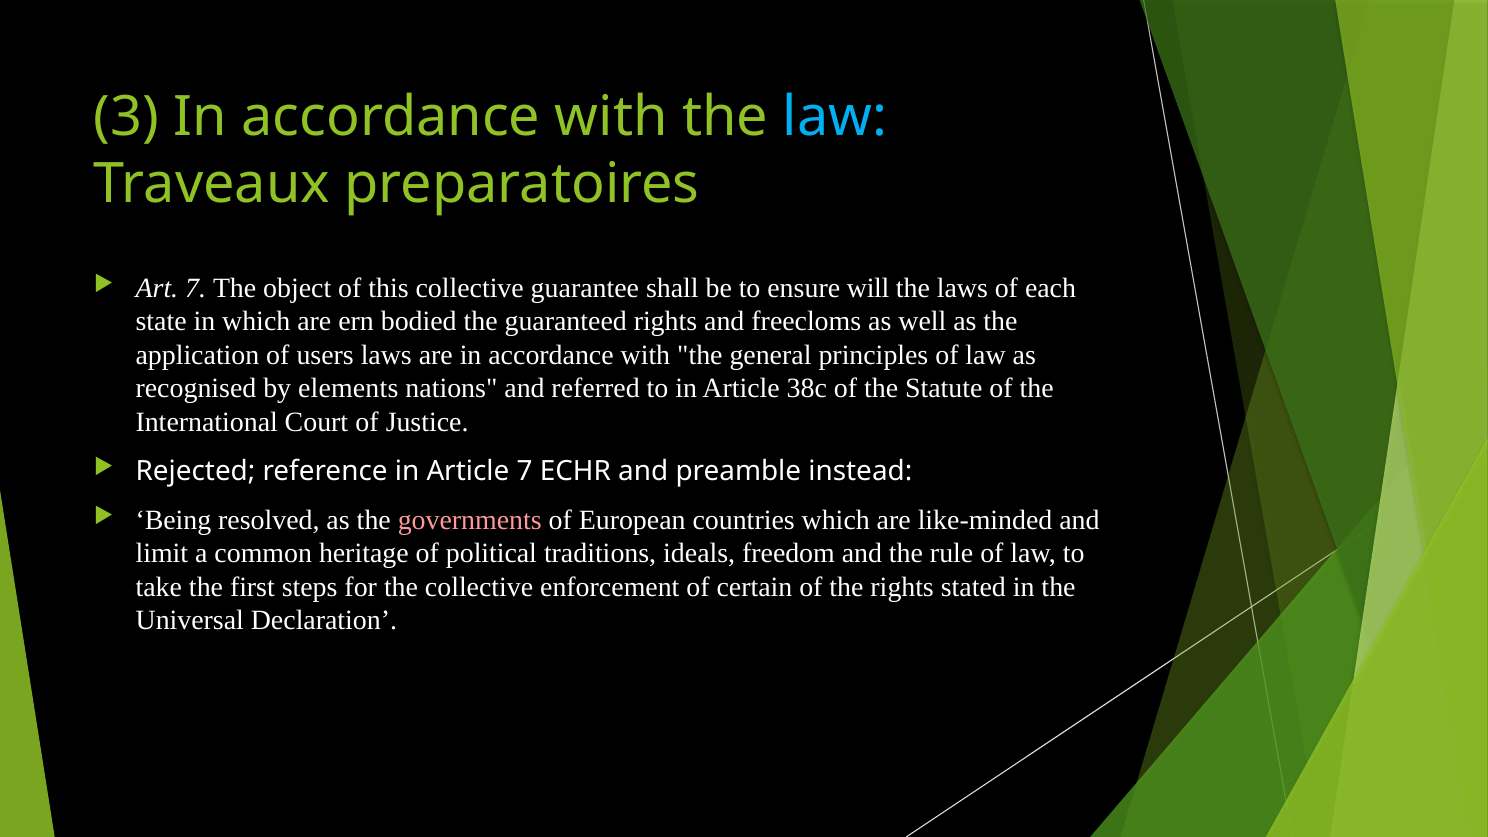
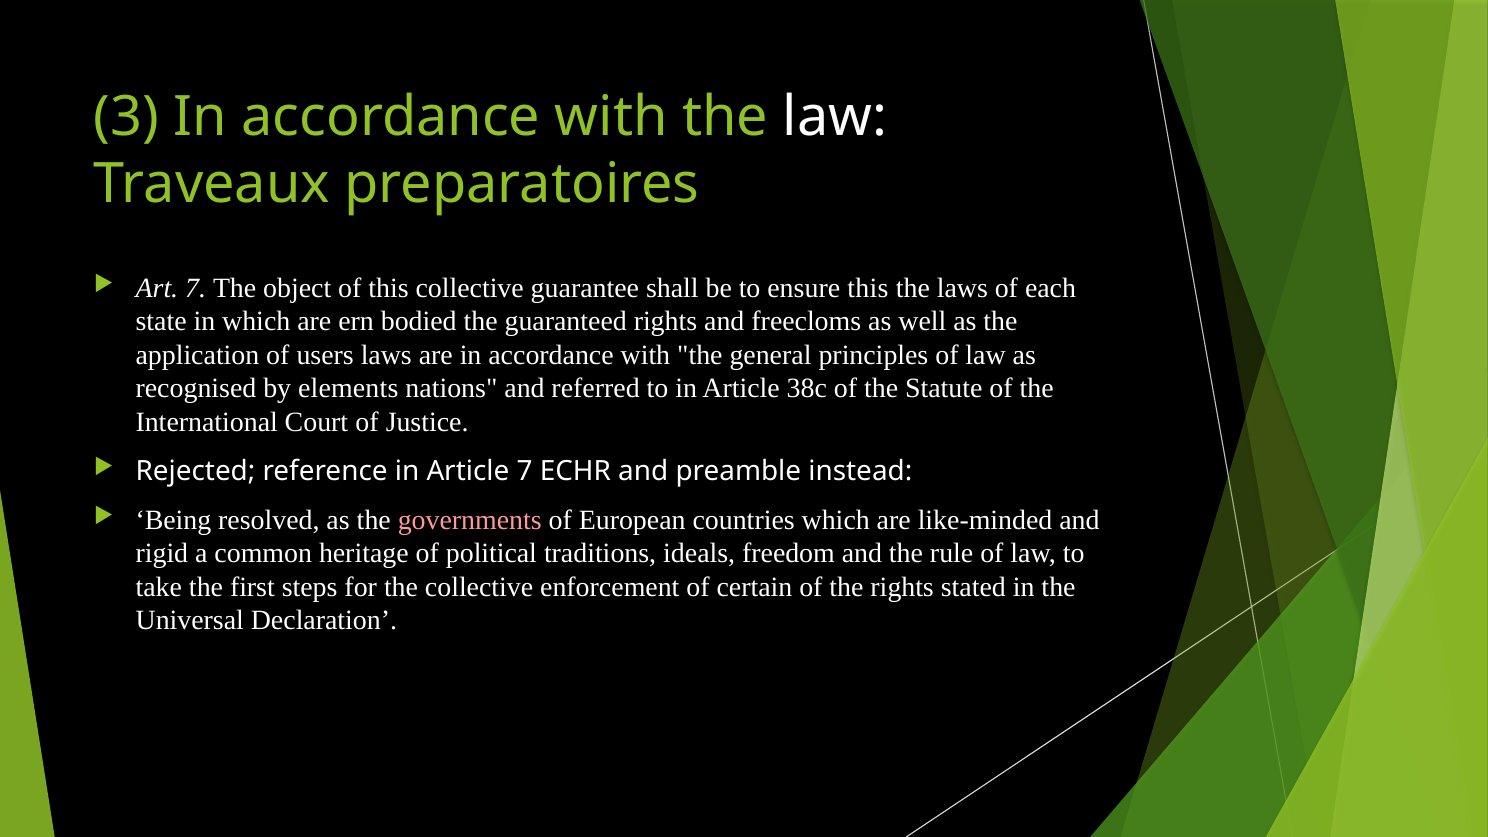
law colour: light blue -> white (835, 117)
ensure will: will -> this (868, 288)
limit: limit -> rigid (162, 553)
